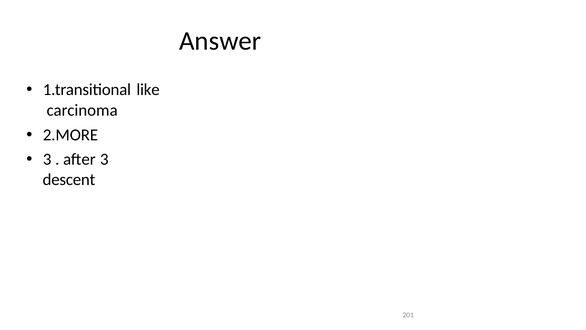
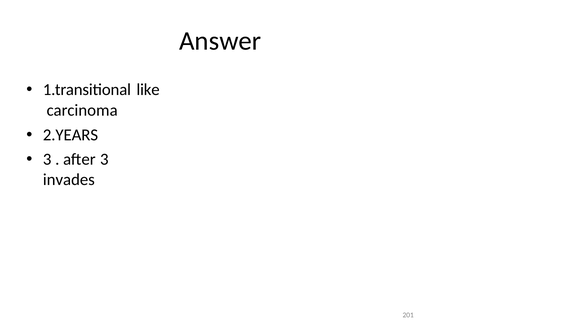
2.MORE: 2.MORE -> 2.YEARS (70, 135)
descent: descent -> invades (69, 179)
